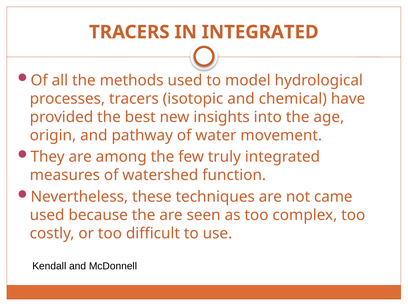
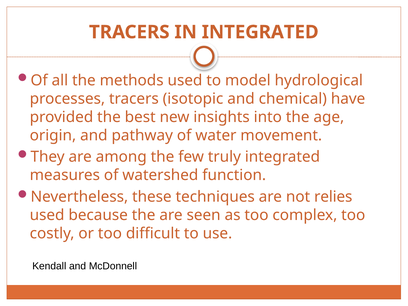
came: came -> relies (333, 197)
